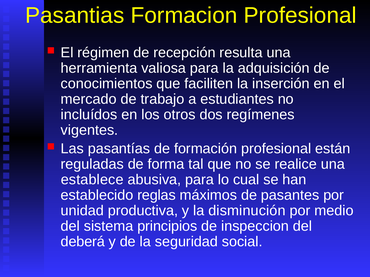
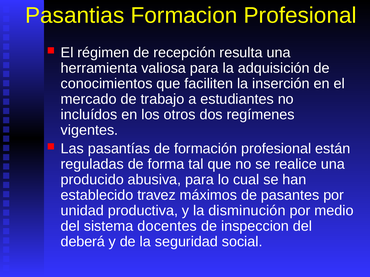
establece: establece -> producido (92, 180)
reglas: reglas -> travez (157, 195)
principios: principios -> docentes (167, 227)
